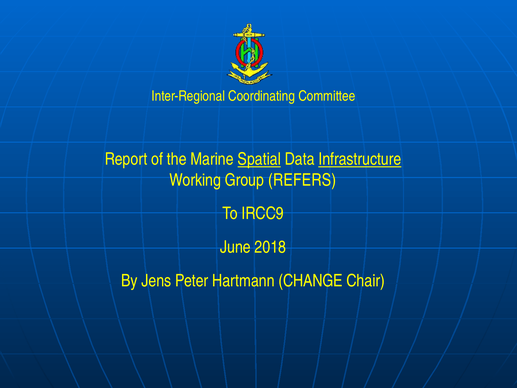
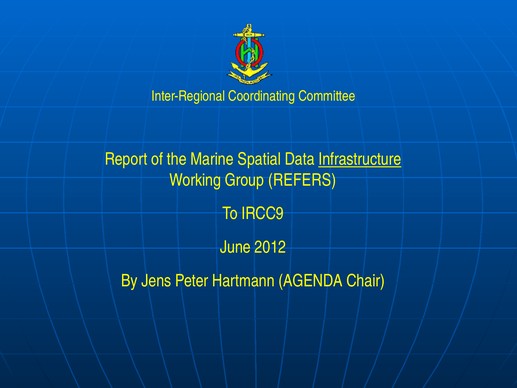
Spatial underline: present -> none (259, 159)
2018: 2018 -> 2012 (270, 247)
CHANGE: CHANGE -> AGENDA (311, 281)
